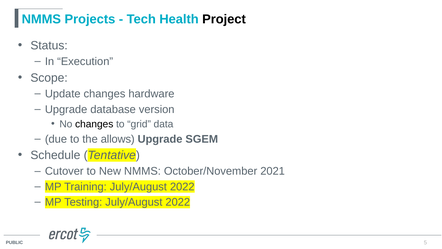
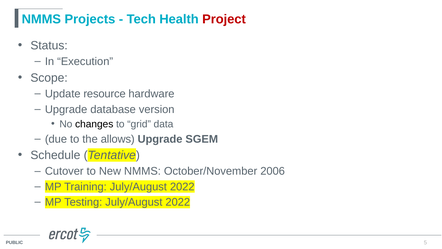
Project colour: black -> red (224, 19)
Update changes: changes -> resource (105, 94)
2021: 2021 -> 2006 (273, 171)
